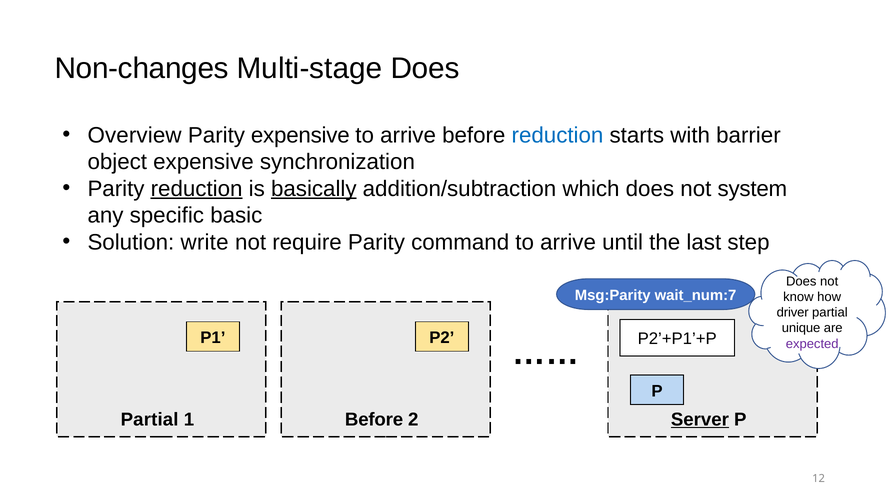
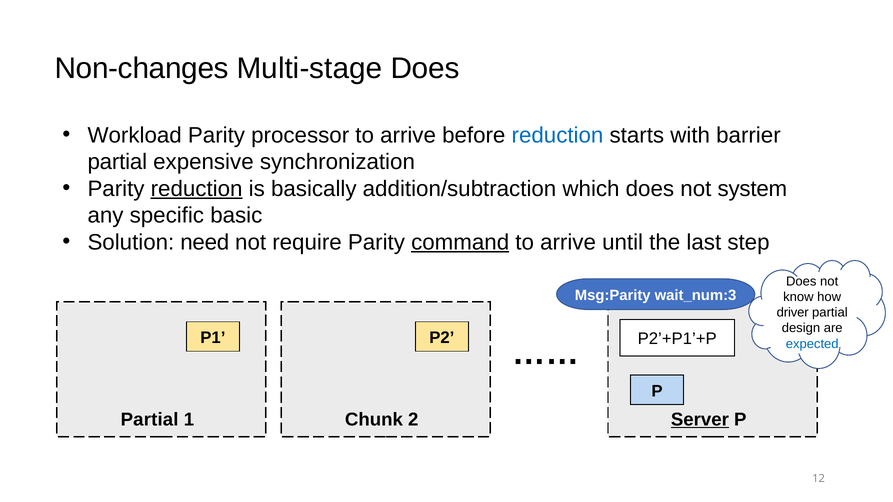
Overview: Overview -> Workload (135, 135)
Parity expensive: expensive -> processor (300, 135)
object: object -> partial (117, 162)
basically underline: present -> none (314, 189)
write: write -> need (205, 242)
command underline: none -> present (460, 242)
wait_num:7: wait_num:7 -> wait_num:3 (696, 295)
unique: unique -> design (801, 328)
expected colour: purple -> blue (812, 344)
1 Before: Before -> Chunk (374, 420)
